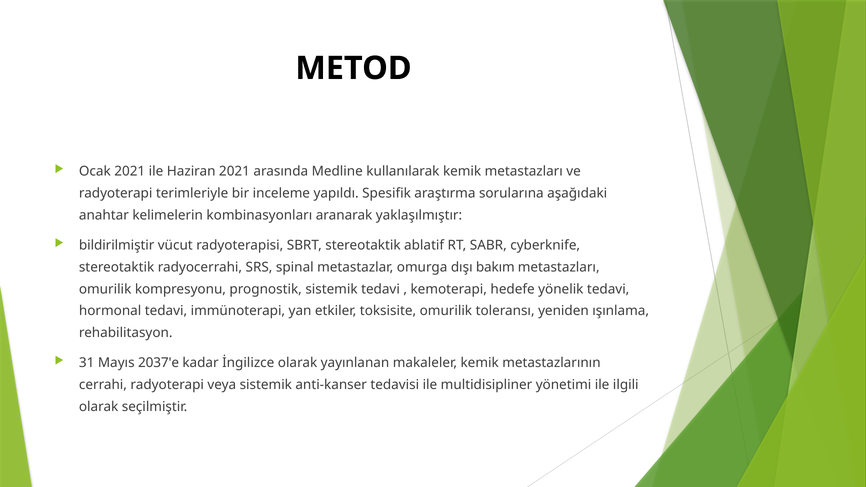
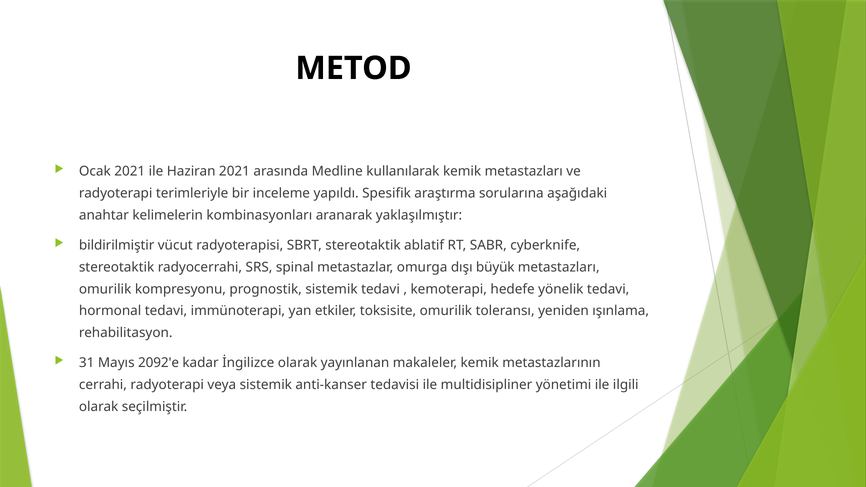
bakım: bakım -> büyük (495, 267)
2037'e: 2037'e -> 2092'e (159, 363)
